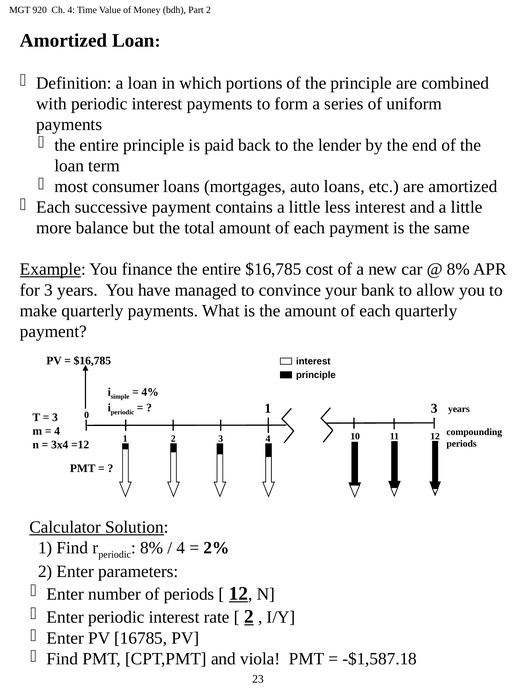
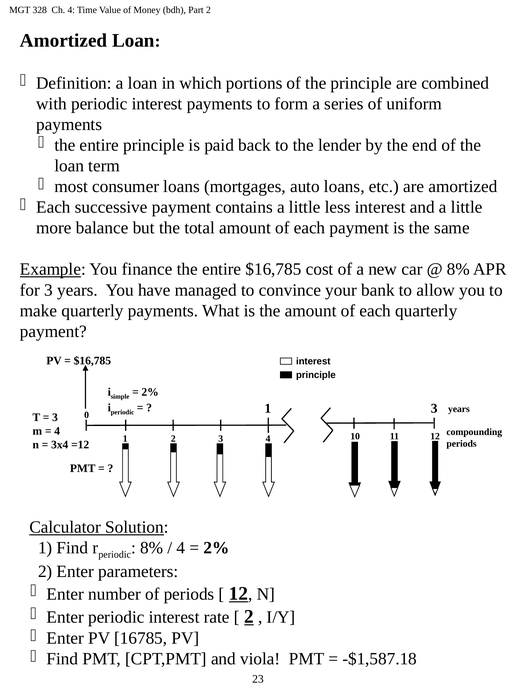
920: 920 -> 328 (40, 10)
4%: 4% -> 2% (150, 392)
